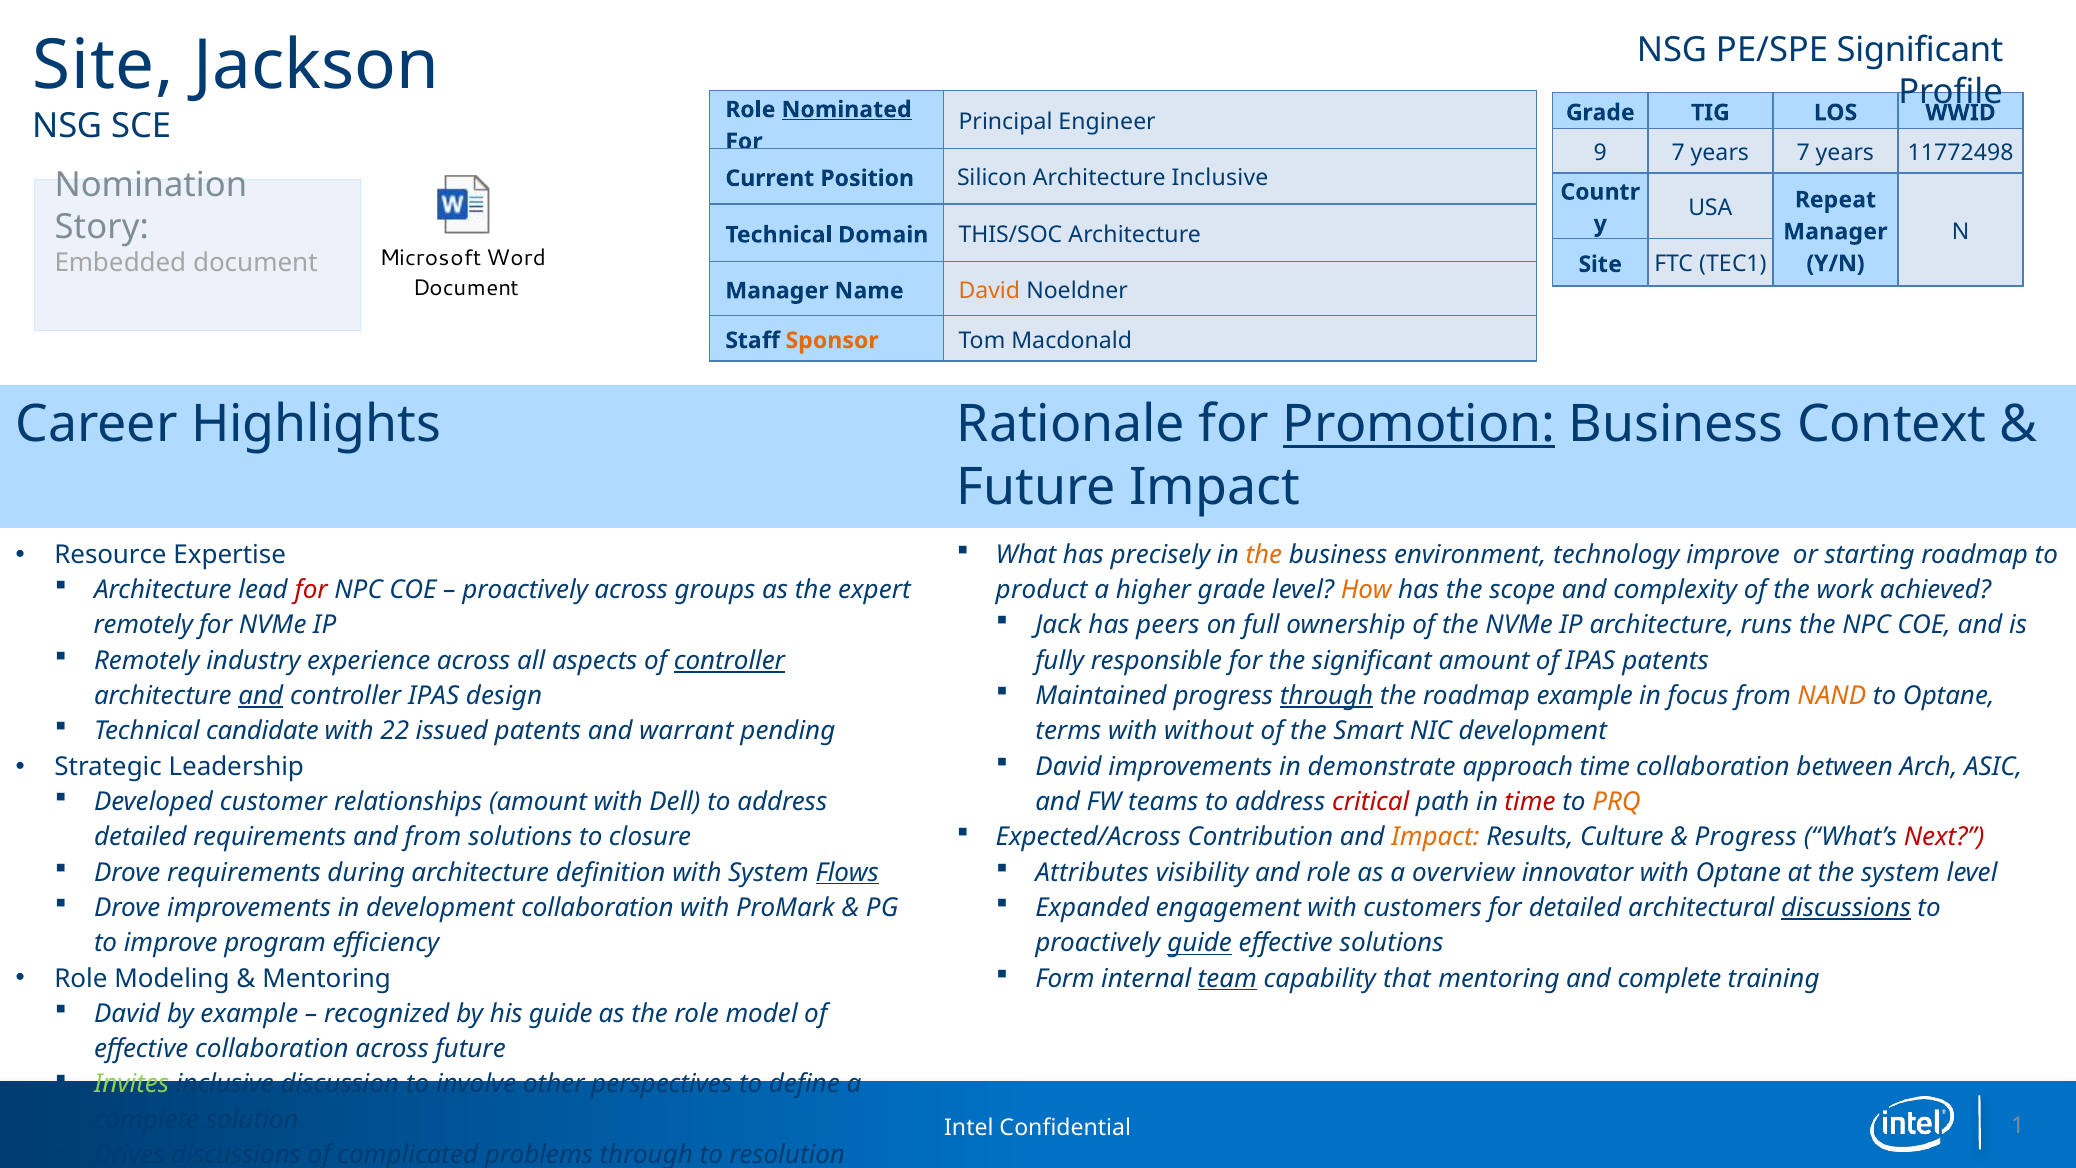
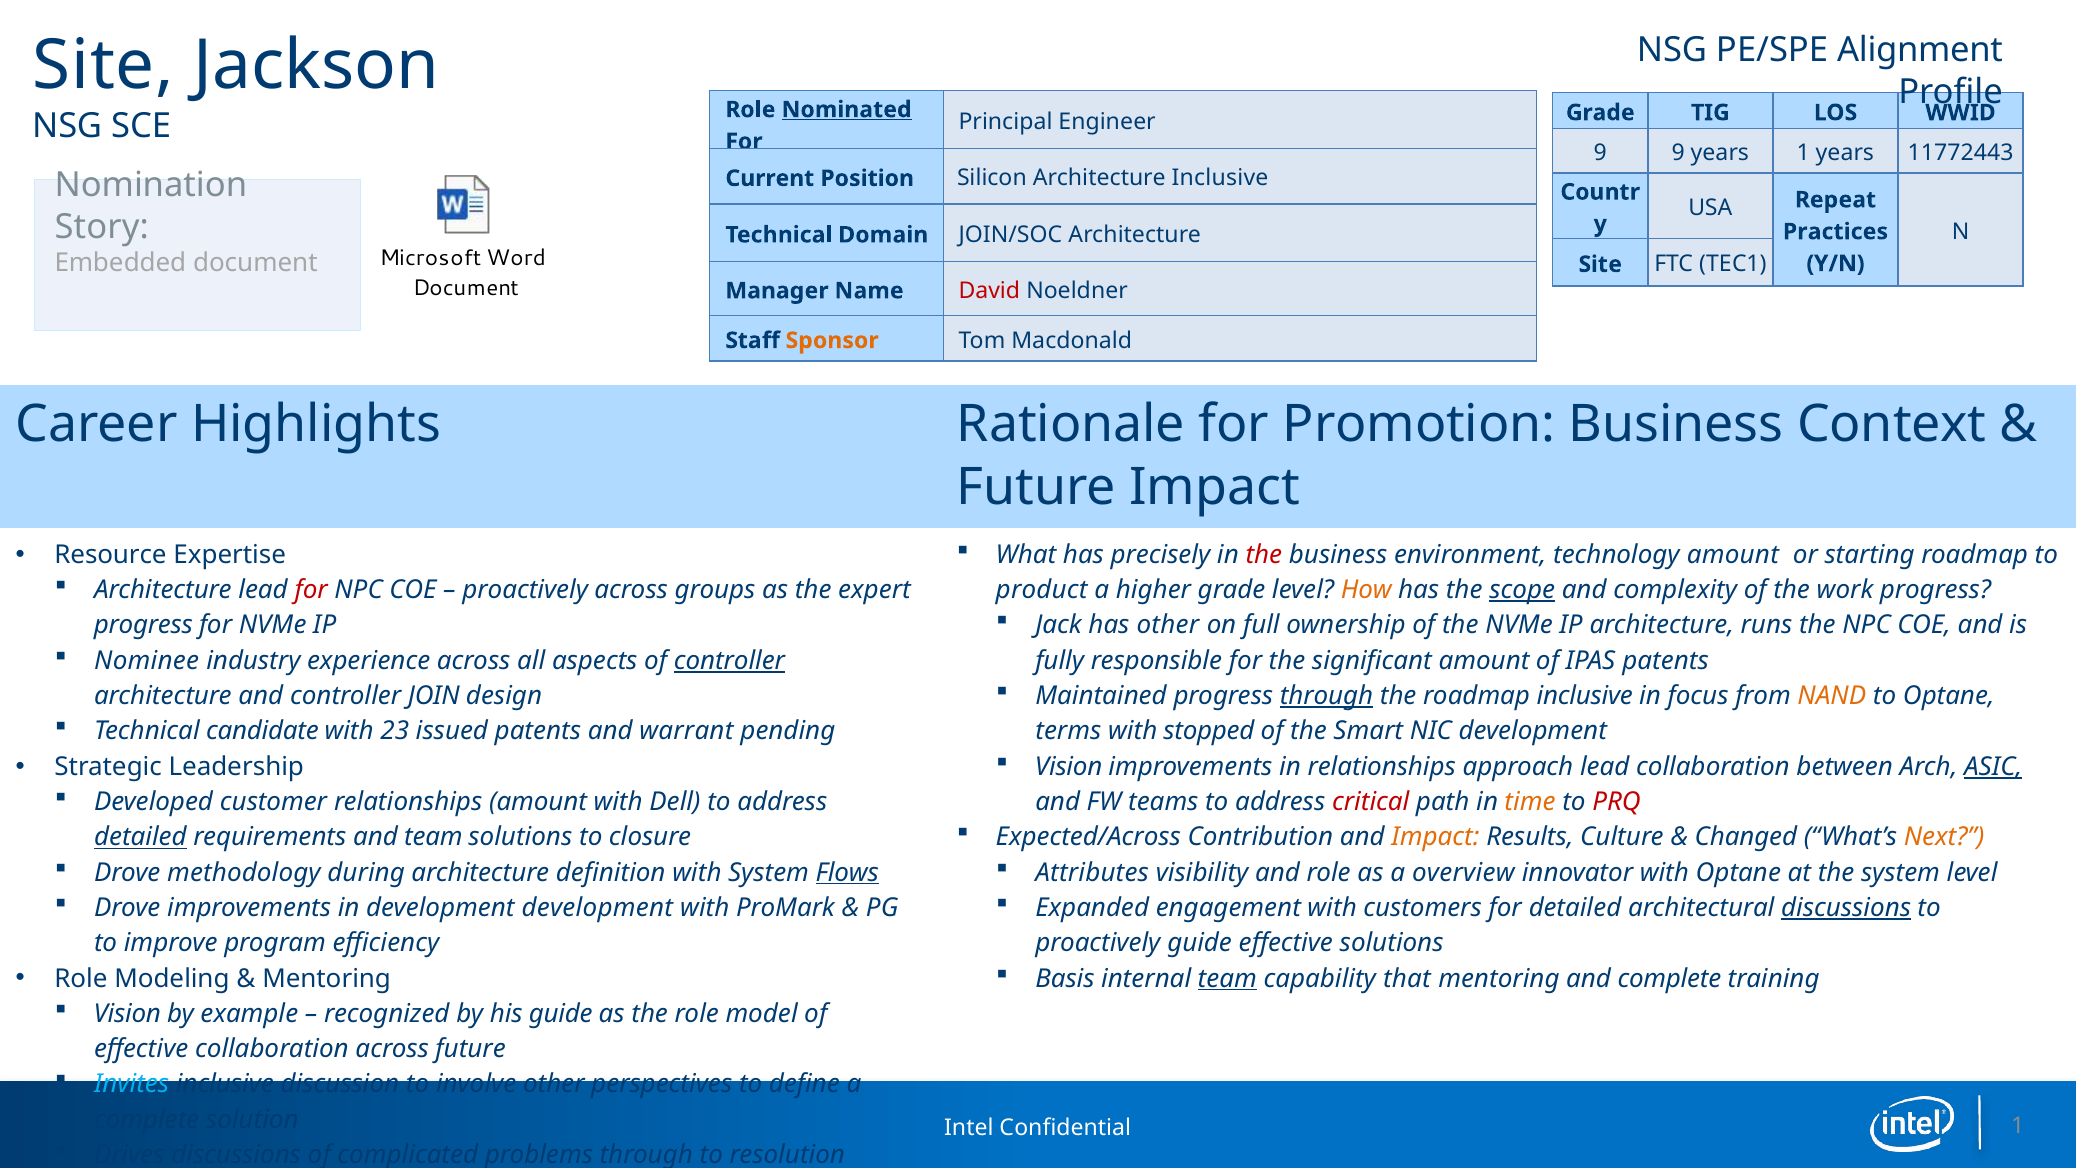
PE/SPE Significant: Significant -> Alignment (1920, 51)
9 7: 7 -> 9 (1678, 153)
years 7: 7 -> 1 (1803, 153)
11772498: 11772498 -> 11772443 (1961, 153)
Manager: Manager -> Practices (1835, 232)
THIS/SOC: THIS/SOC -> JOIN/SOC (1010, 235)
David colour: orange -> red (989, 291)
Promotion underline: present -> none (1419, 424)
the colour: orange -> red (1264, 555)
technology improve: improve -> amount (1733, 555)
scope underline: none -> present (1522, 590)
work achieved: achieved -> progress (1935, 590)
has peers: peers -> other (1168, 625)
remotely: remotely -> progress (143, 625)
Remotely: Remotely -> Nominee (147, 660)
roadmap example: example -> inclusive (1585, 696)
and underline: present -> none (261, 696)
controller IPAS: IPAS -> JOIN (434, 696)
22: 22 -> 23 (395, 731)
without: without -> stopped (1209, 731)
David: David -> Vision (1069, 766)
in demonstrate: demonstrate -> relationships (1382, 766)
approach time: time -> lead (1605, 766)
ASIC underline: none -> present (1993, 766)
time colour: red -> orange (1530, 802)
PRQ colour: orange -> red (1617, 802)
Progress: Progress -> Changed (1746, 837)
Next colour: red -> orange (1944, 837)
detailed underline: none -> present (140, 837)
and from: from -> team (433, 837)
Drove requirements: requirements -> methodology (244, 872)
development collaboration: collaboration -> development (597, 908)
guide underline: present -> none (1200, 943)
Form: Form -> Basis (1065, 978)
David: David -> Vision (127, 1014)
Invites colour: light green -> light blue (132, 1084)
